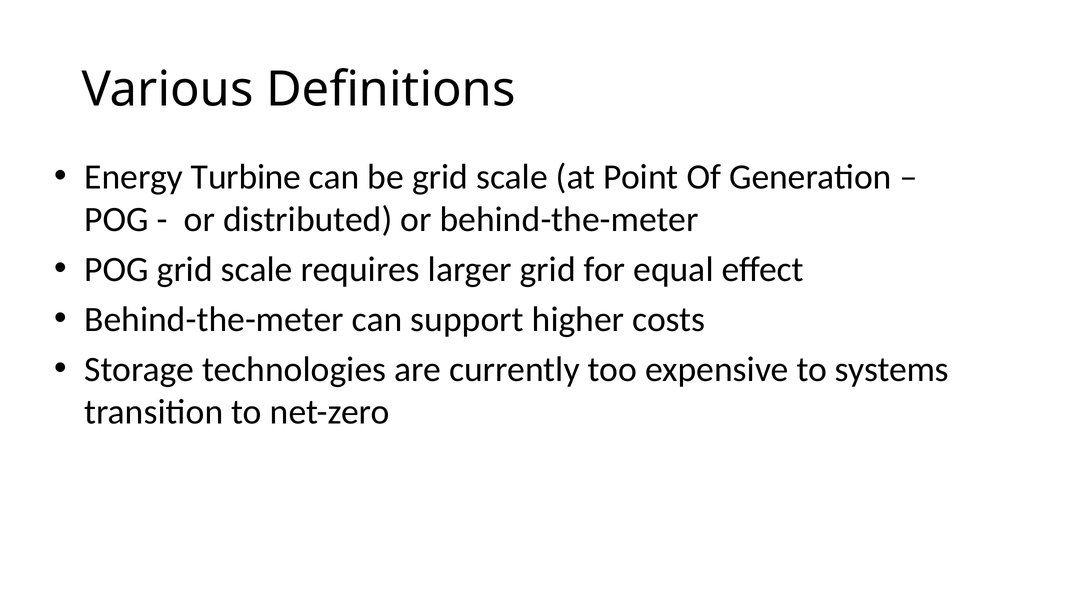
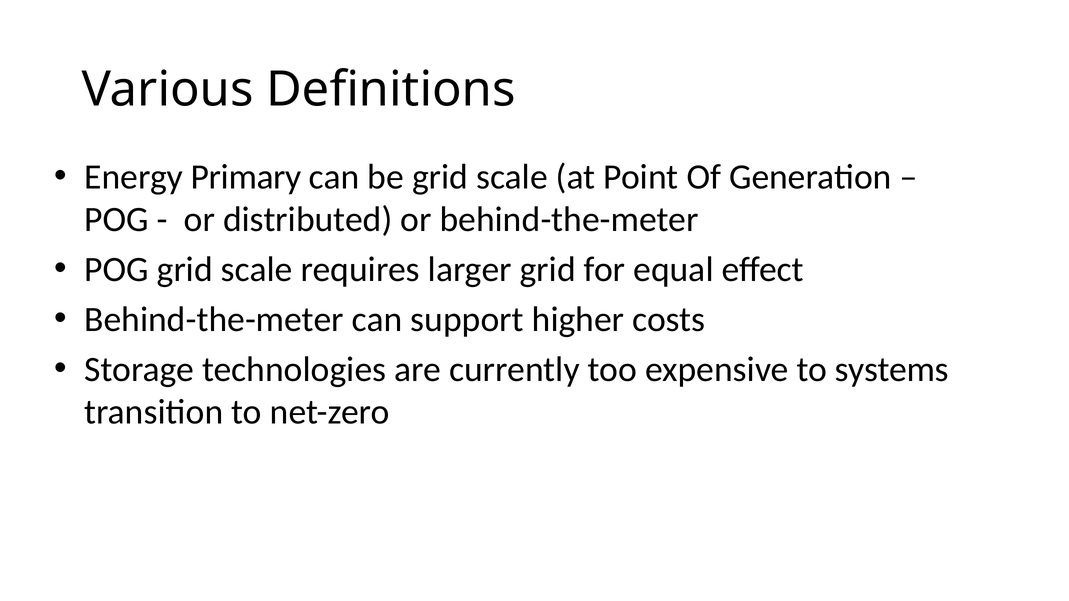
Turbine: Turbine -> Primary (246, 177)
